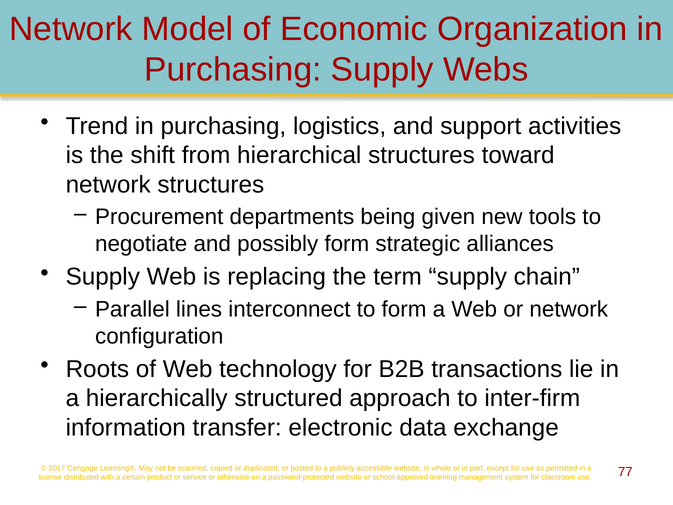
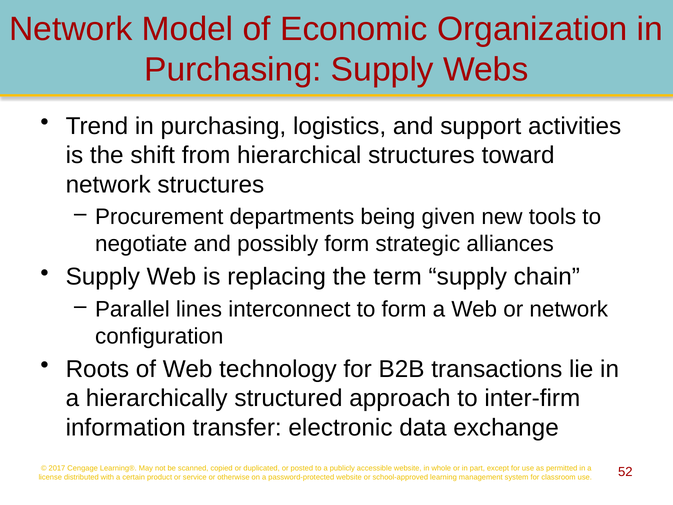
77: 77 -> 52 (625, 472)
